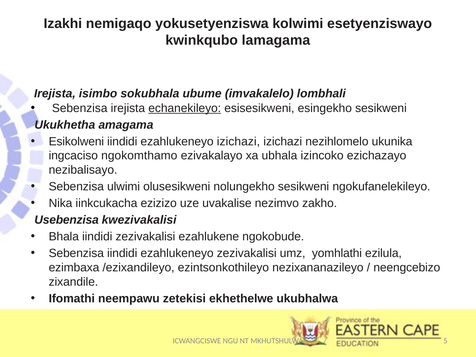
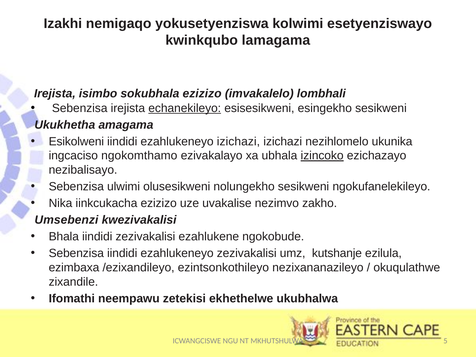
sokubhala ubume: ubume -> ezizizo (202, 94)
izincoko underline: none -> present (322, 156)
Usebenzisa: Usebenzisa -> Umsebenzi (66, 220)
yomhlathi: yomhlathi -> kutshanje (337, 253)
neengcebizo: neengcebizo -> okuqulathwe (407, 268)
